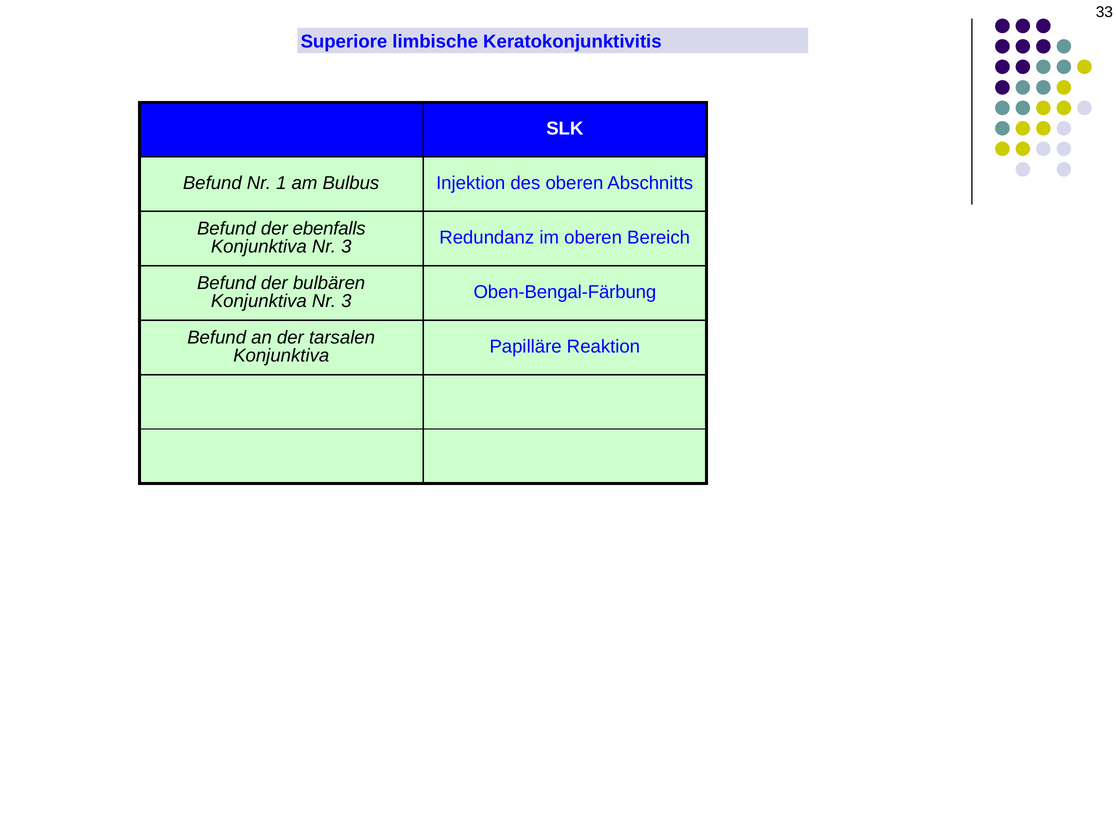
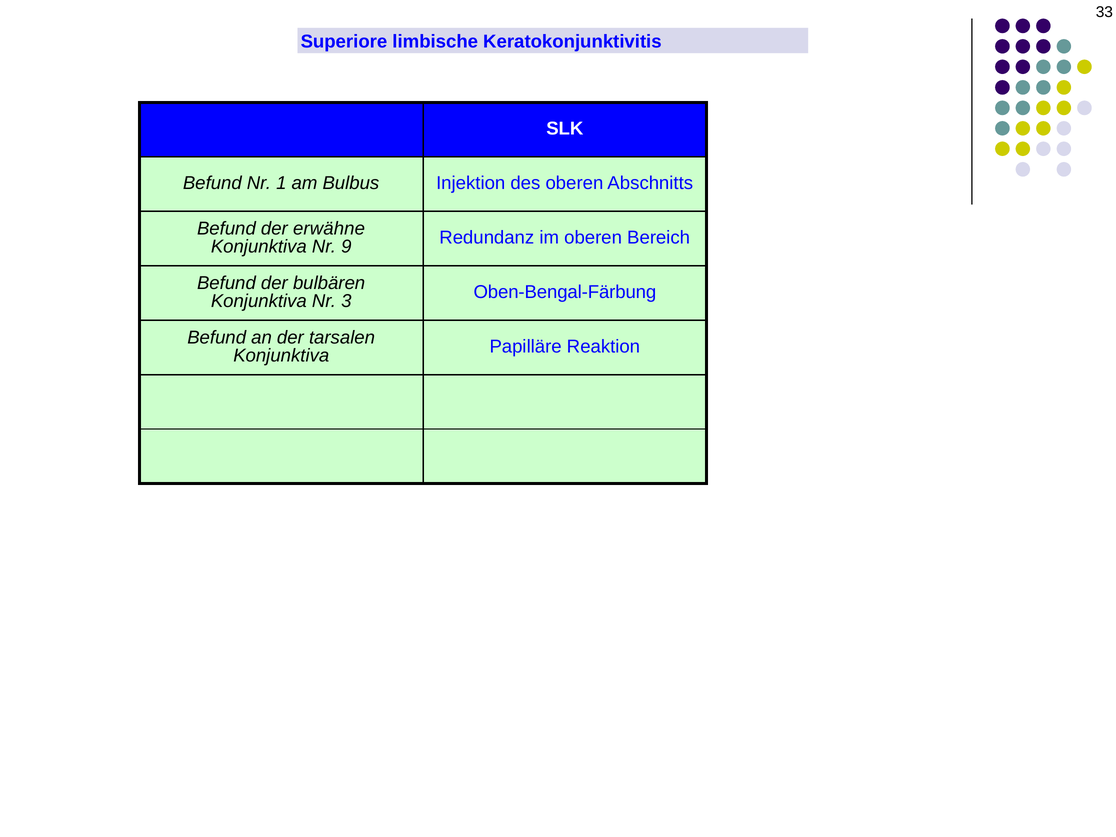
ebenfalls: ebenfalls -> erwähne (329, 229)
3: 3 -> 9 (346, 246)
